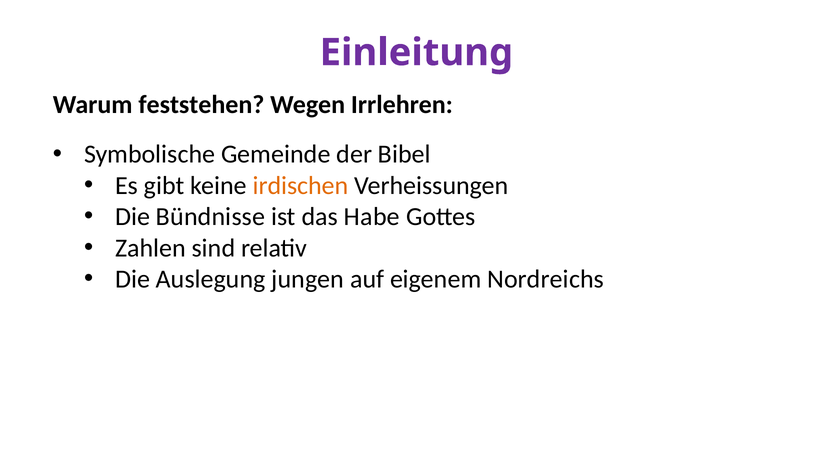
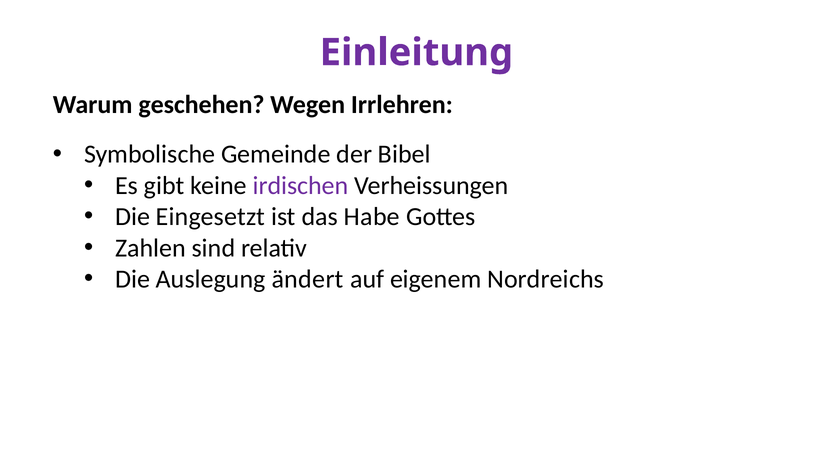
feststehen: feststehen -> geschehen (201, 105)
irdischen colour: orange -> purple (300, 186)
Bündnisse: Bündnisse -> Eingesetzt (211, 217)
jungen: jungen -> ändert (308, 279)
